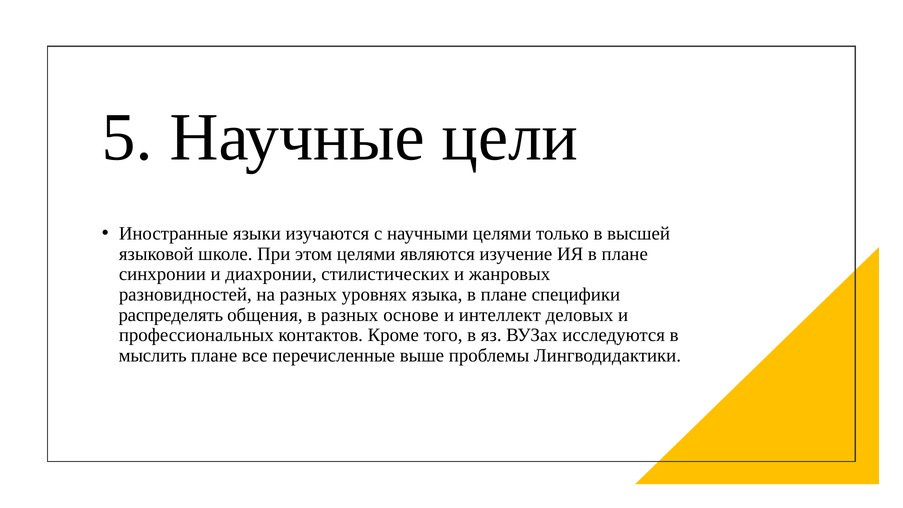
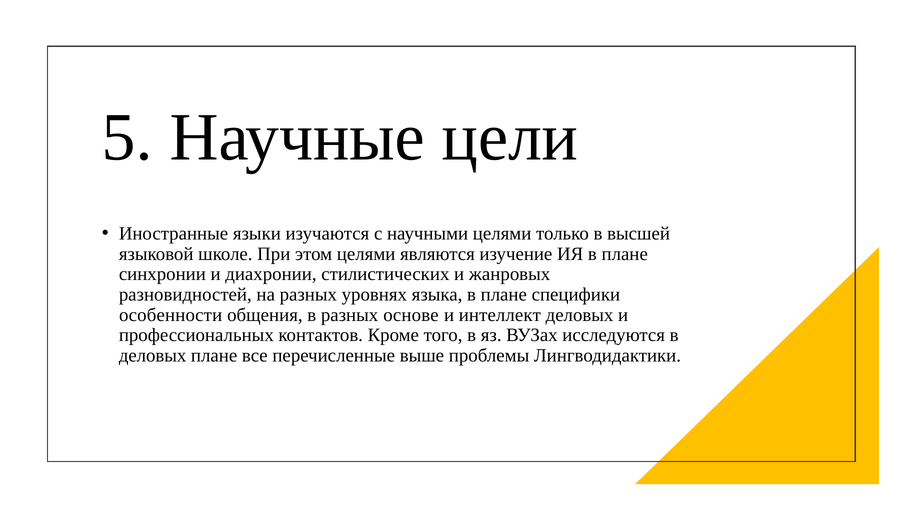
распределять: распределять -> особенности (171, 315)
мыслить: мыслить -> деловых (153, 355)
